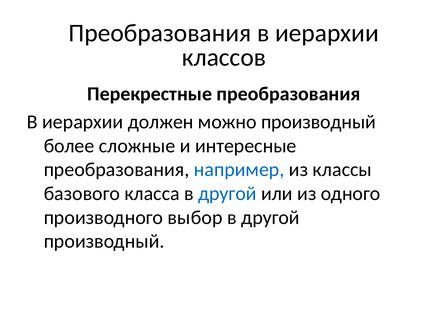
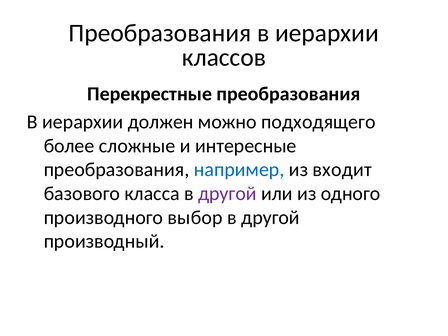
можно производный: производный -> подходящего (318, 122)
классы: классы -> входит (342, 170)
другой colour: blue -> purple (227, 194)
